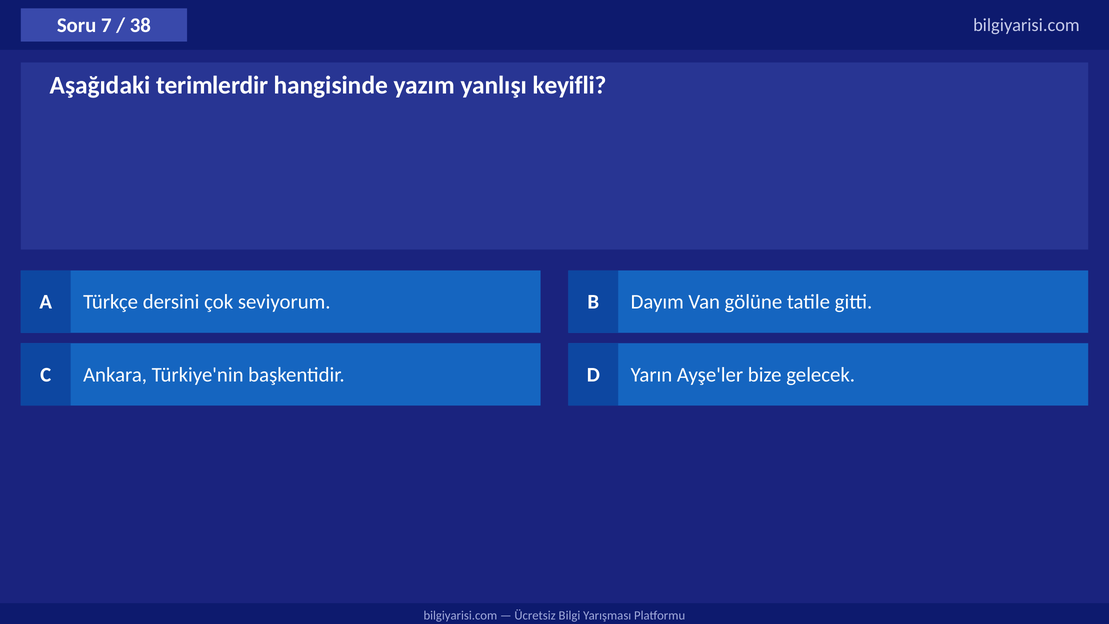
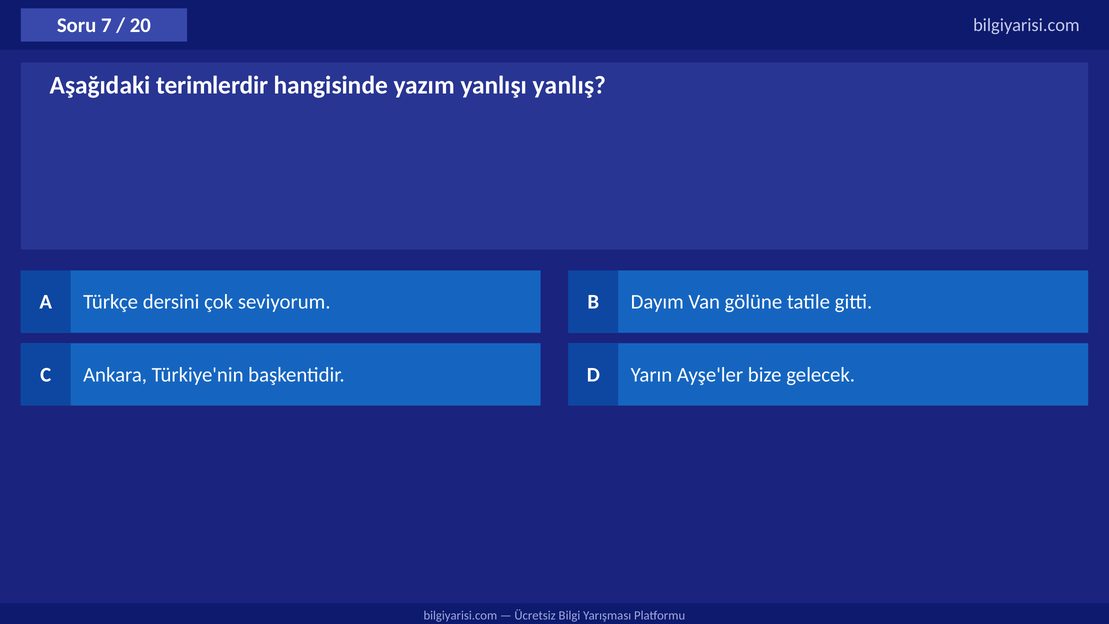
38: 38 -> 20 (140, 25)
keyifli: keyifli -> yanlış (569, 85)
